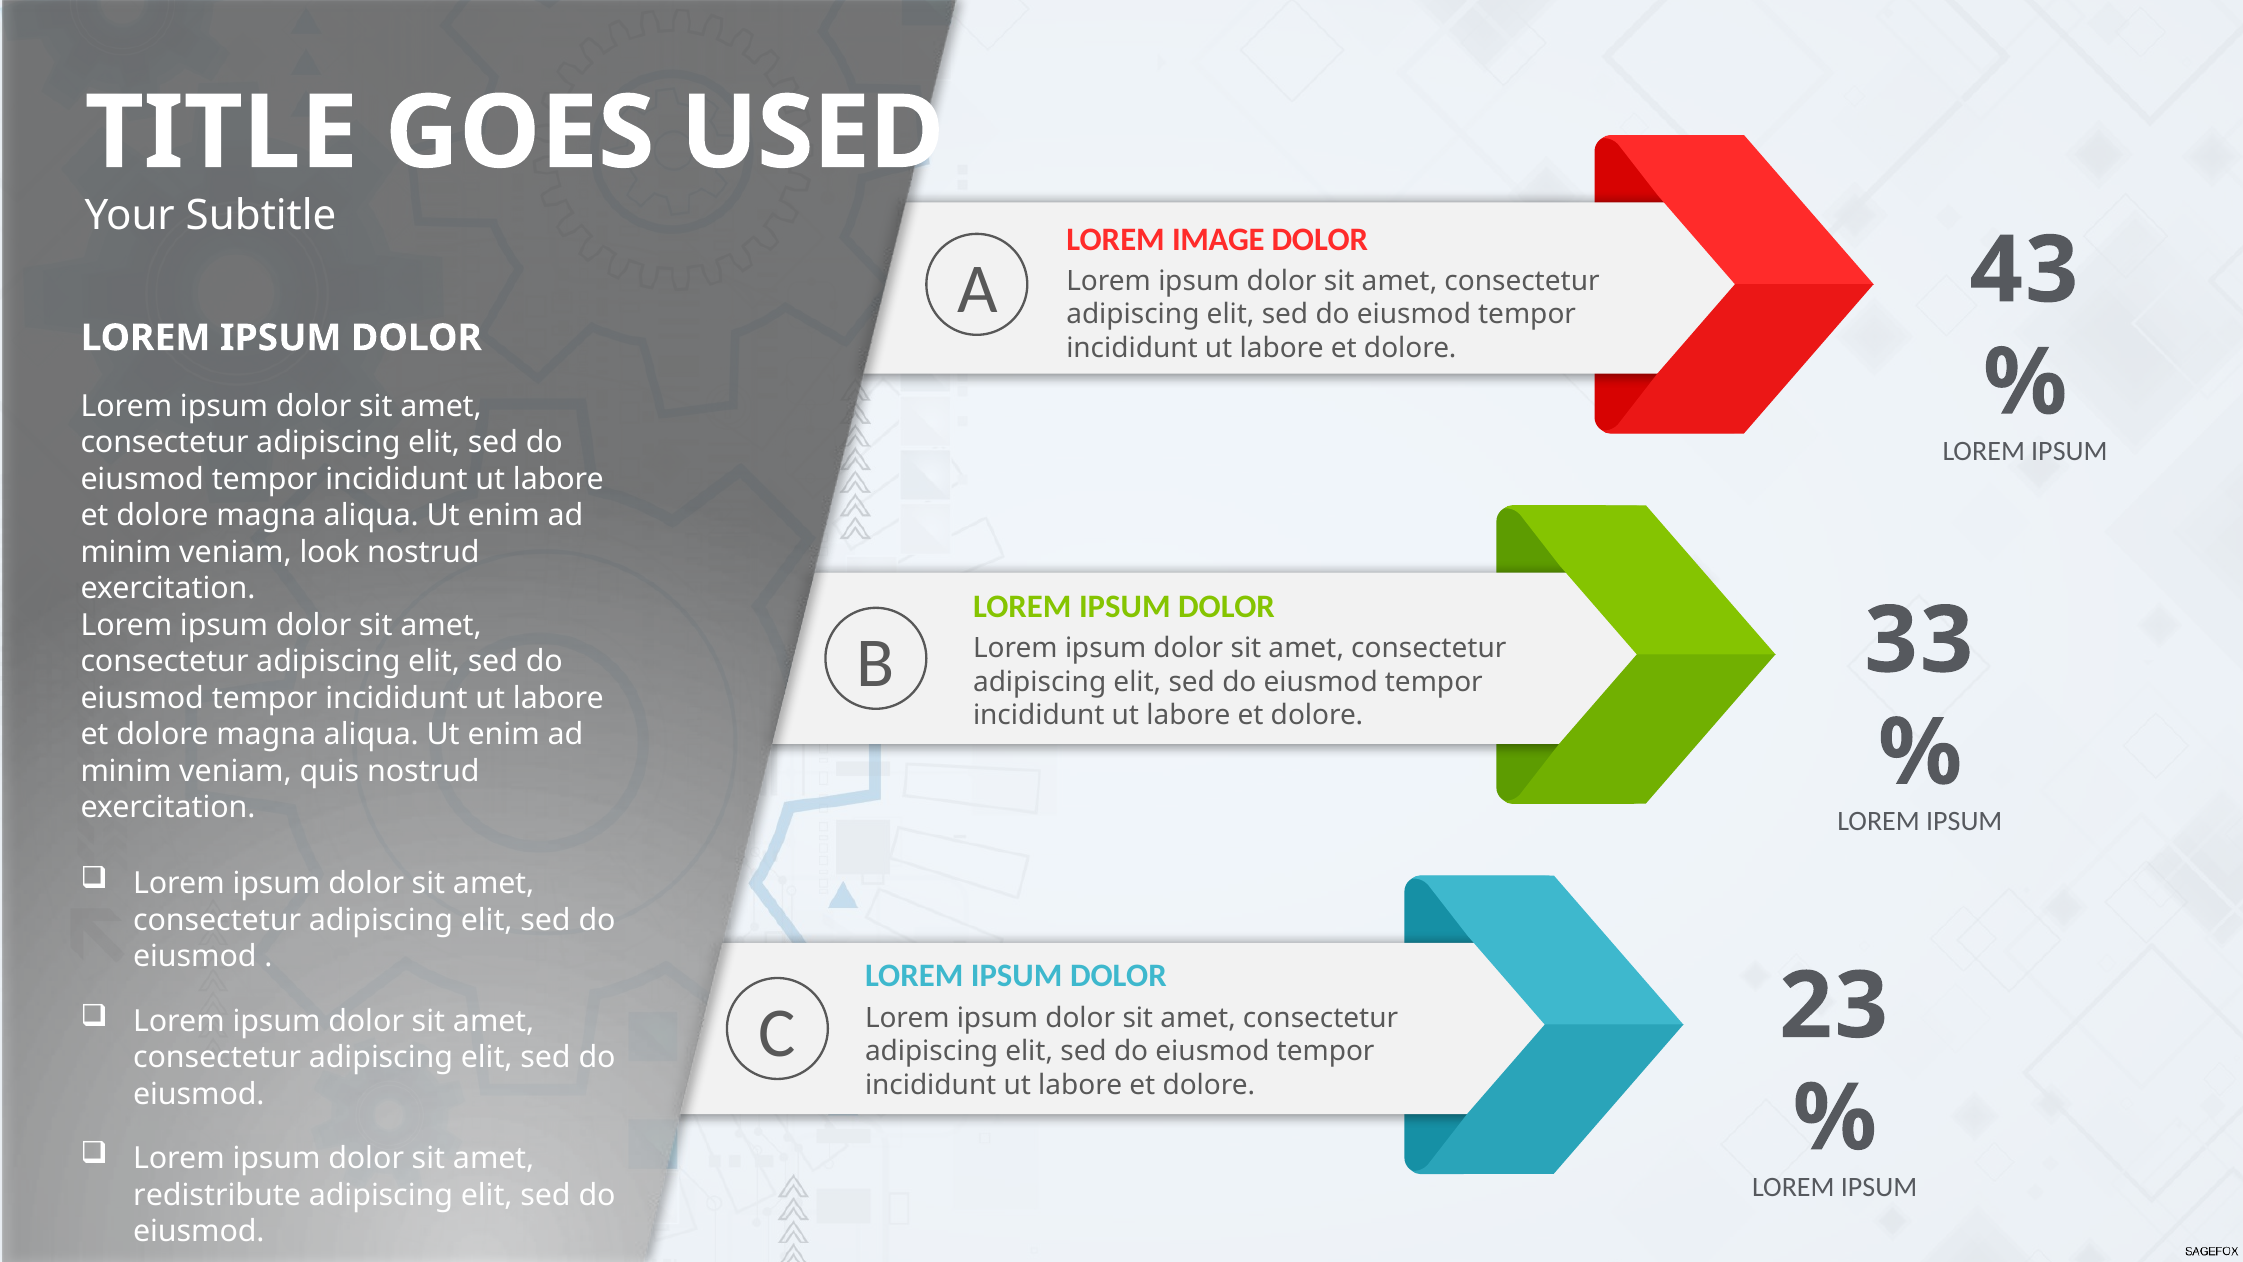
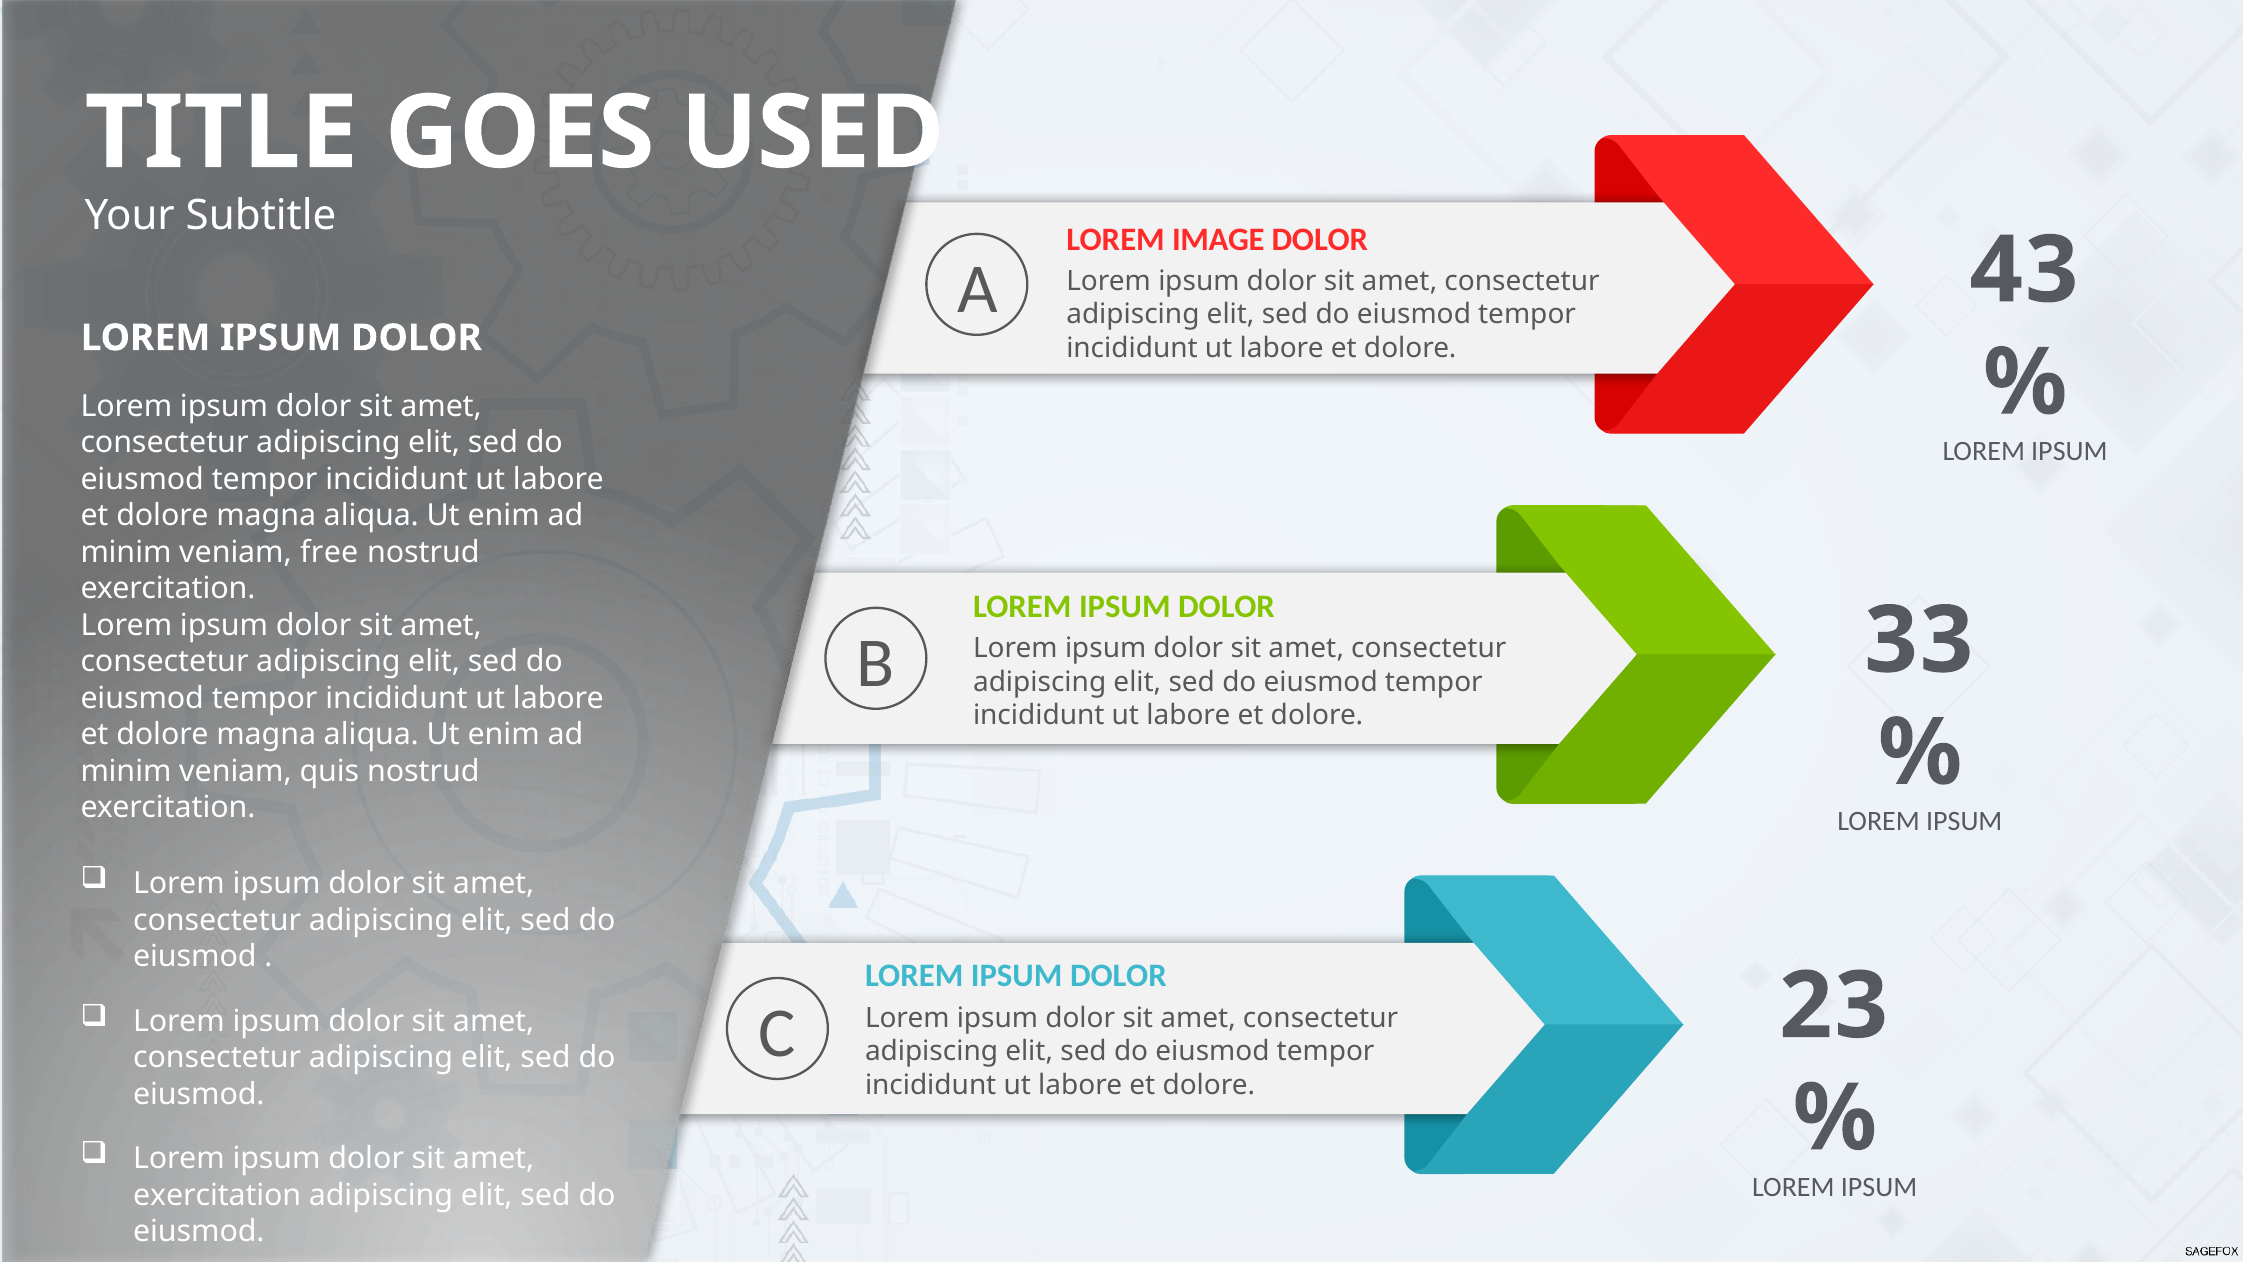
look: look -> free (329, 552)
redistribute: redistribute -> exercitation (217, 1195)
